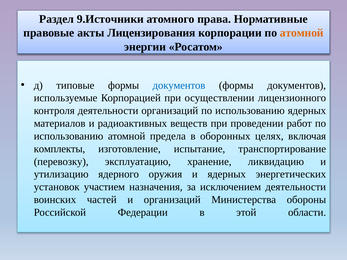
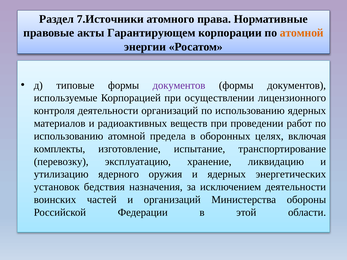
9.Источники: 9.Источники -> 7.Источники (110, 19)
Лицензирования: Лицензирования -> Гарантирующем (151, 33)
документов colour: blue -> purple (179, 85)
участием: участием -> бедствия (104, 187)
